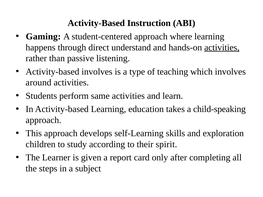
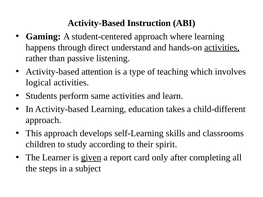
Activity-based involves: involves -> attention (97, 72)
around: around -> logical (38, 83)
child-speaking: child-speaking -> child-different (219, 109)
exploration: exploration -> classrooms (223, 134)
given underline: none -> present (91, 158)
